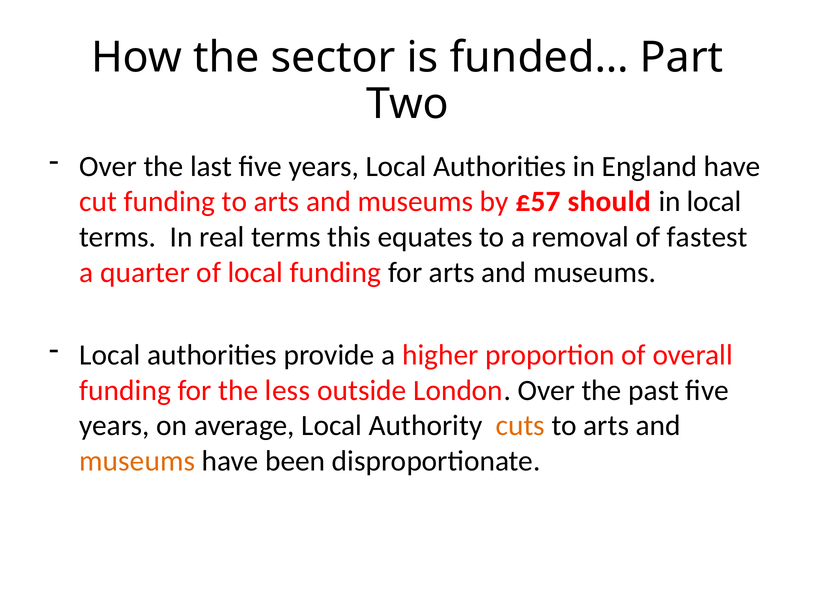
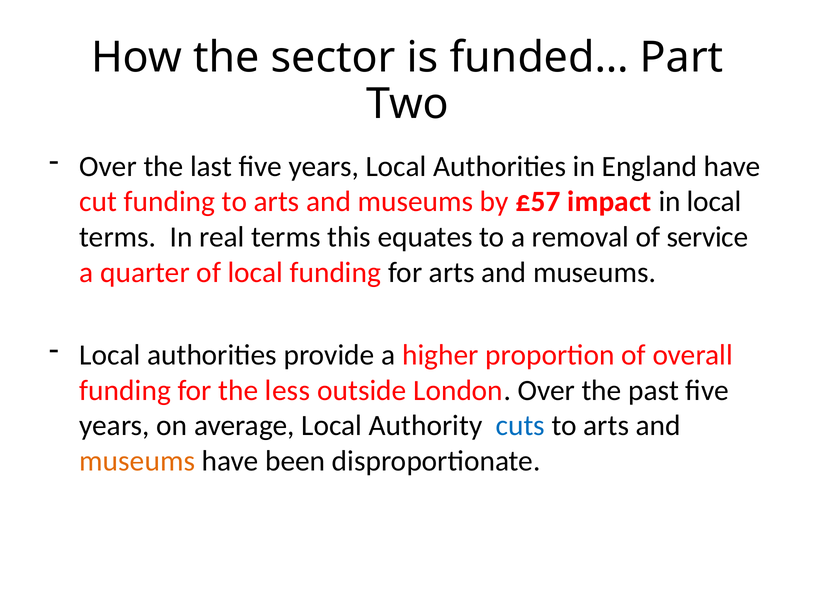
should: should -> impact (609, 202)
fastest: fastest -> service (707, 237)
cuts colour: orange -> blue (520, 426)
